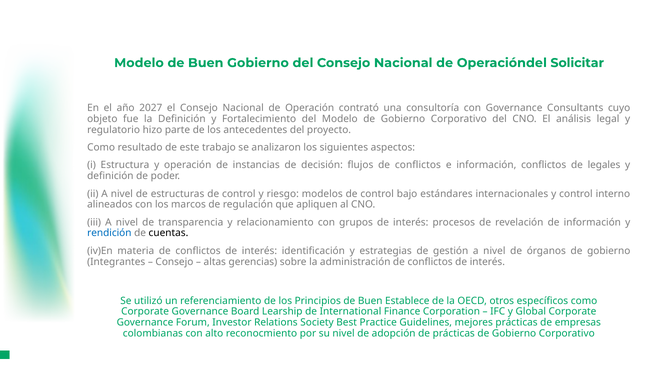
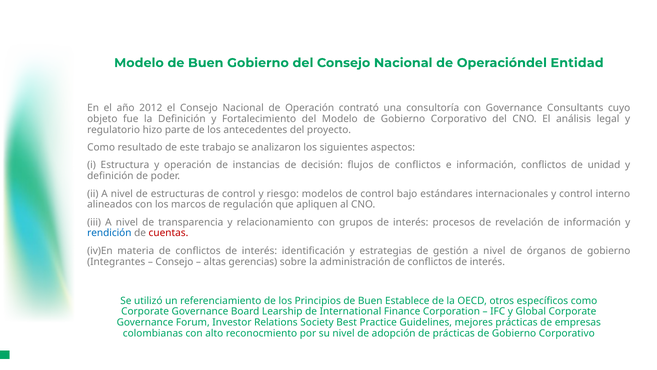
Solicitar: Solicitar -> Entidad (577, 63)
2027: 2027 -> 2012 (151, 108)
legales: legales -> unidad (604, 165)
cuentas colour: black -> red (168, 233)
